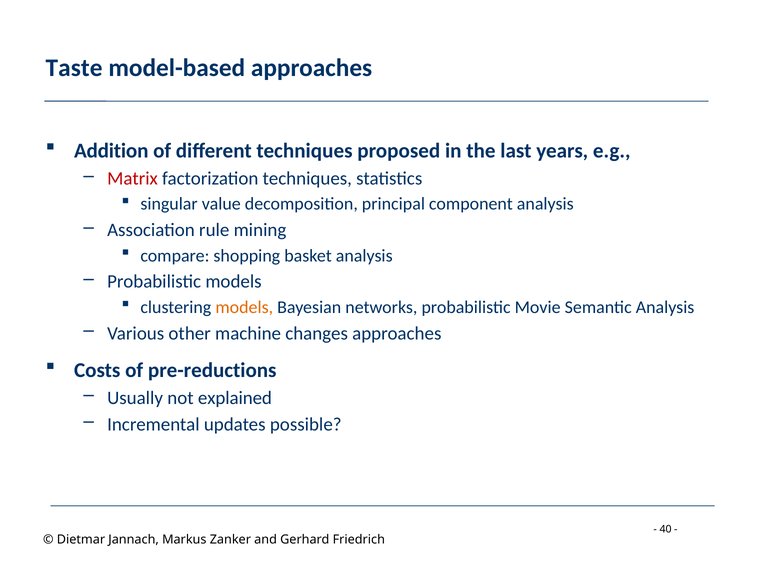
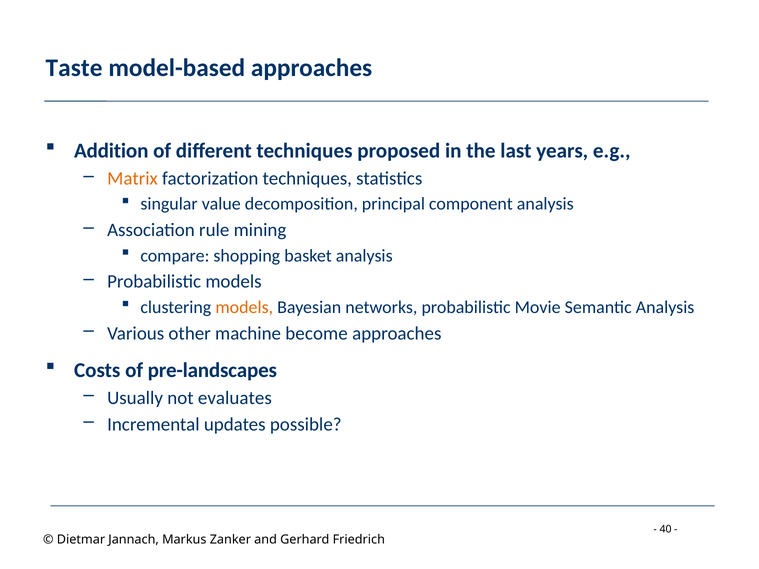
Matrix colour: red -> orange (133, 178)
changes: changes -> become (317, 333)
pre-reductions: pre-reductions -> pre-landscapes (212, 370)
explained: explained -> evaluates (235, 398)
